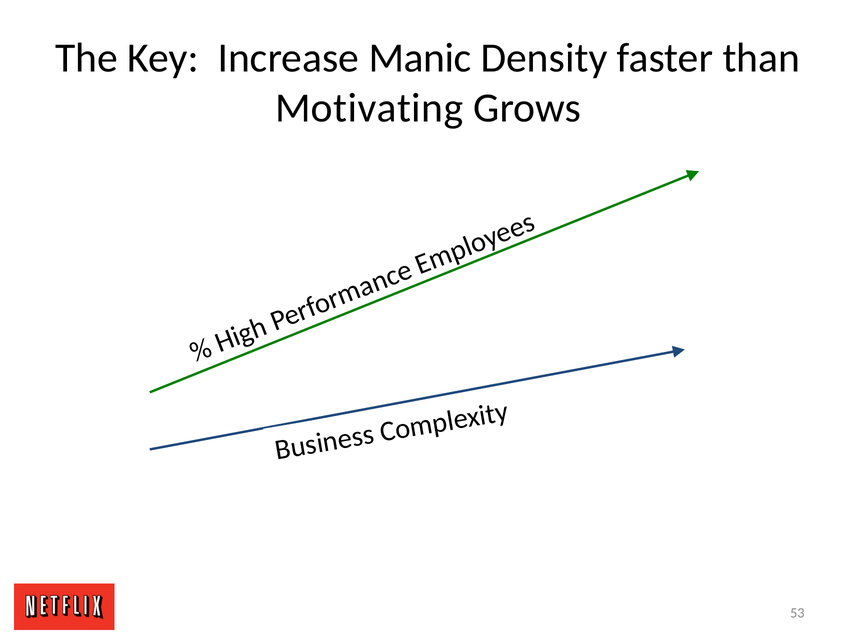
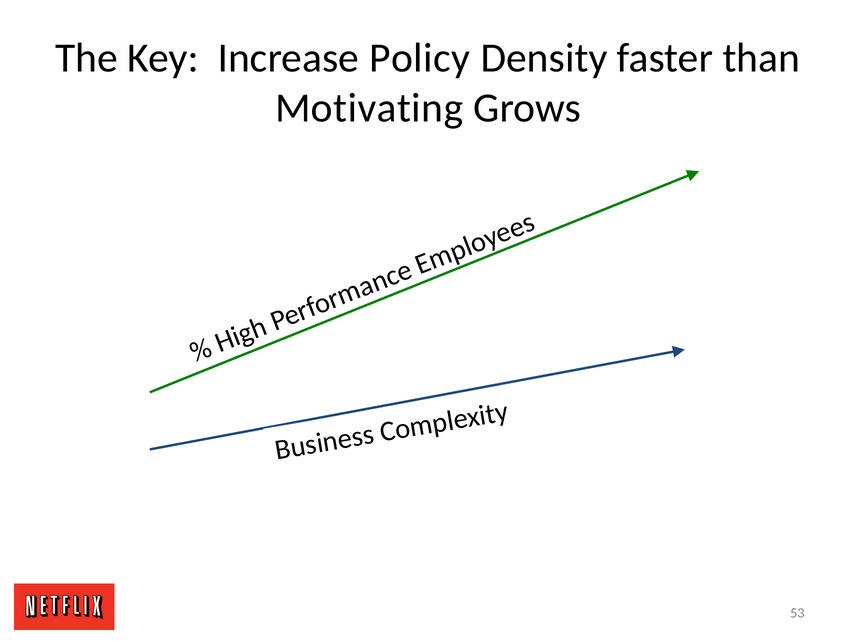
Manic: Manic -> Policy (420, 58)
